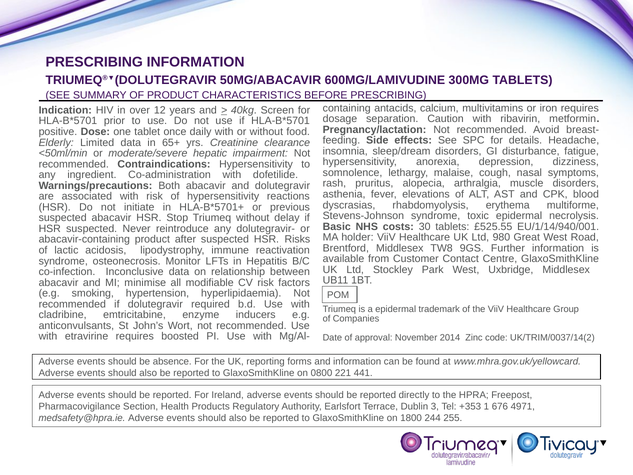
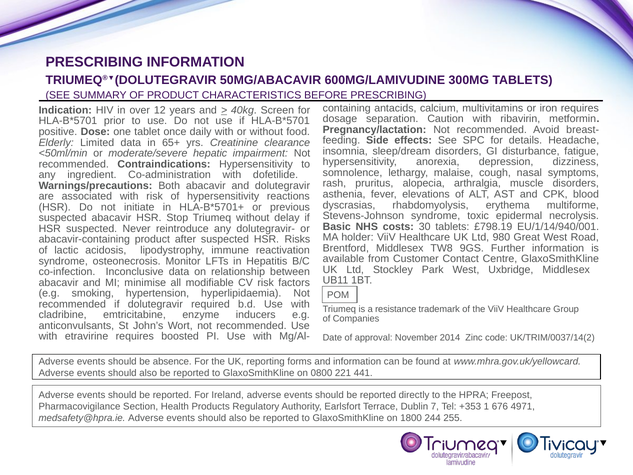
£525.55: £525.55 -> £798.19 (493, 226)
a epidermal: epidermal -> resistance (396, 309)
3: 3 -> 7 (435, 406)
